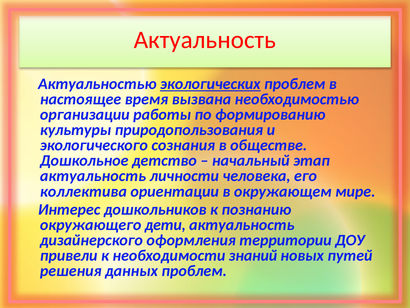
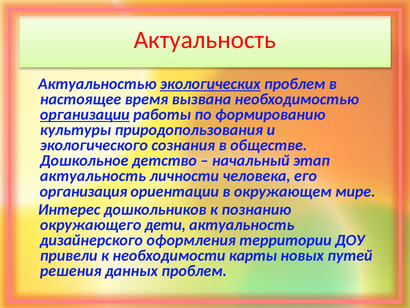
организации underline: none -> present (85, 114)
коллектива: коллектива -> организация (84, 191)
знаний: знаний -> карты (253, 255)
